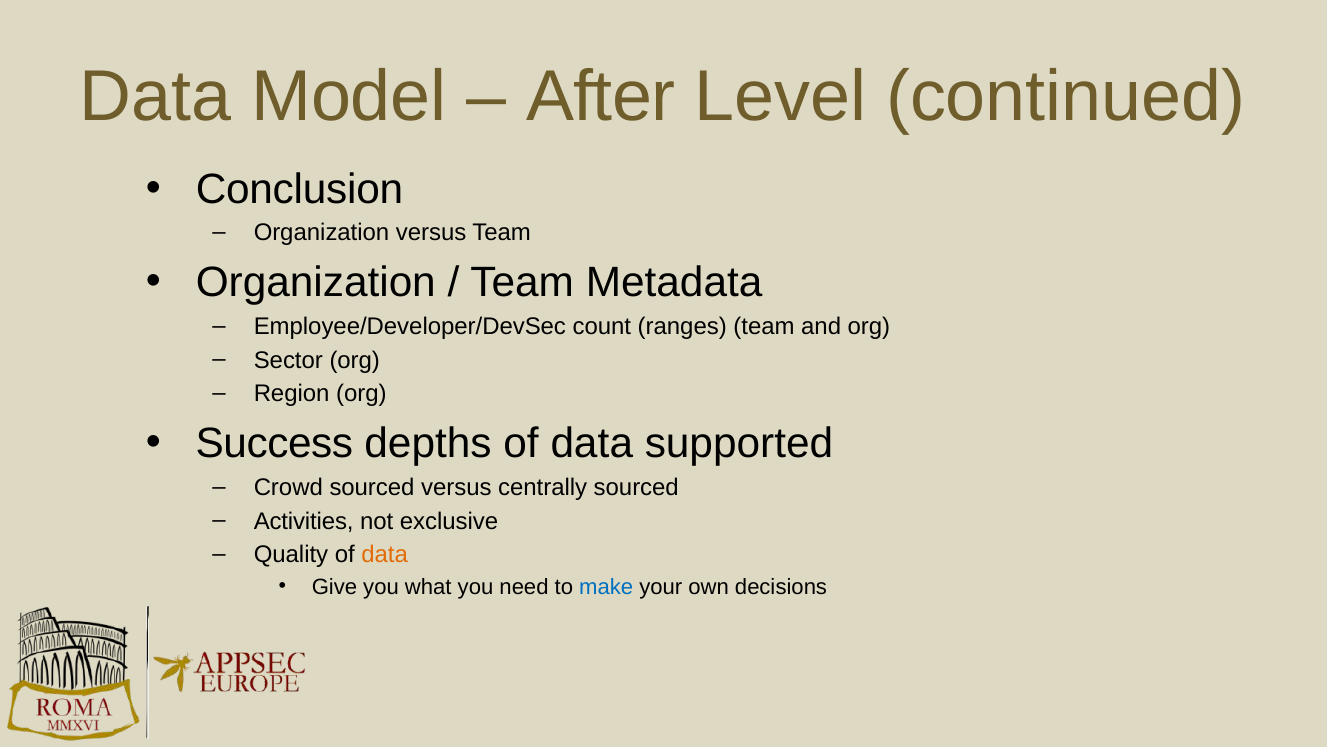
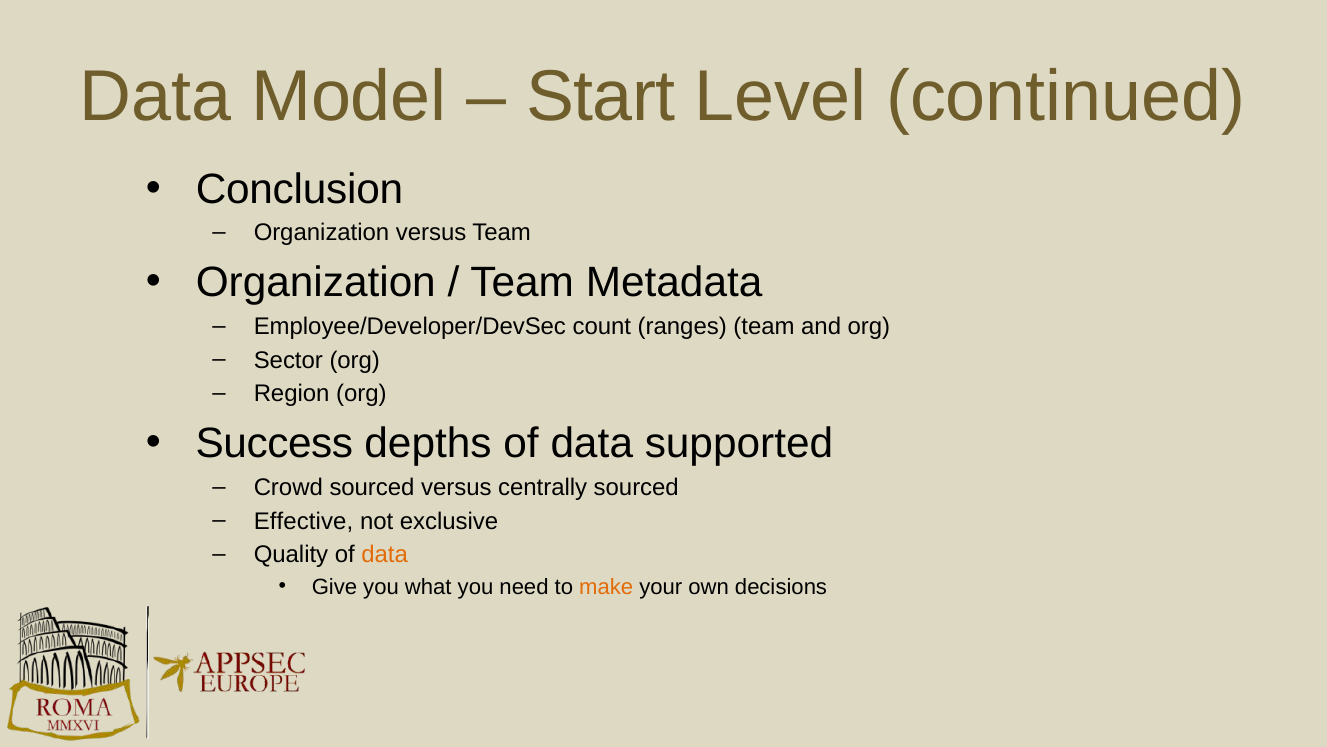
After: After -> Start (601, 97)
Activities: Activities -> Effective (304, 521)
make colour: blue -> orange (606, 587)
